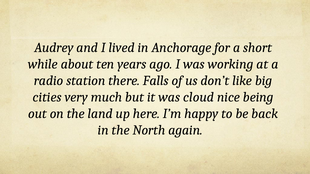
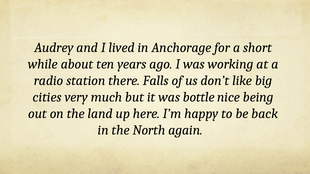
cloud: cloud -> bottle (199, 97)
